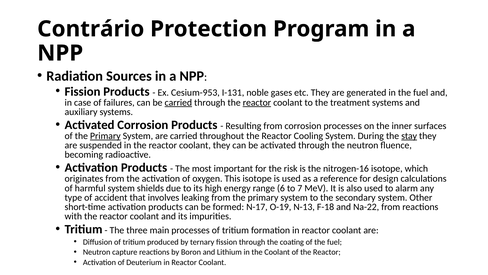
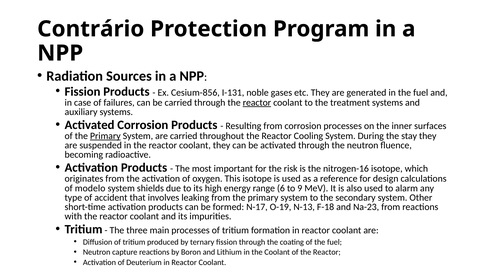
Cesium-953: Cesium-953 -> Cesium-856 (195, 92)
carried underline: present -> none (178, 102)
stay underline: present -> none (409, 136)
harmful: harmful -> modelo (90, 188)
7: 7 -> 9 (300, 188)
Na-22: Na-22 -> Na-23 (366, 207)
